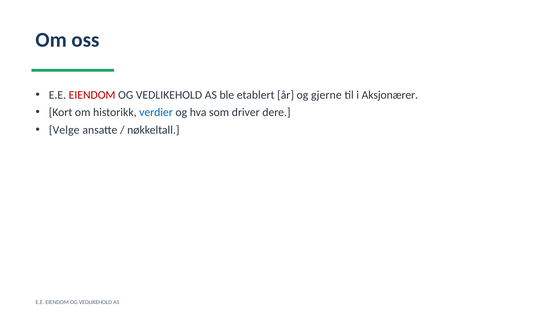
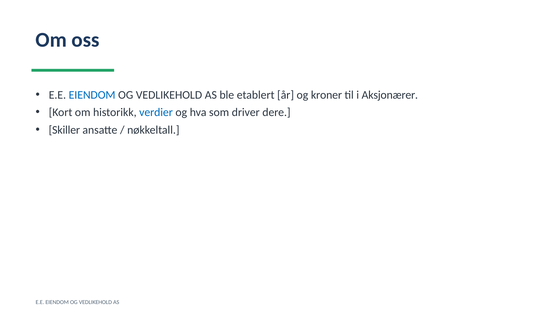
EIENDOM colour: red -> blue (92, 95)
gjerne: gjerne -> kroner (326, 95)
Velge: Velge -> Skiller (64, 130)
